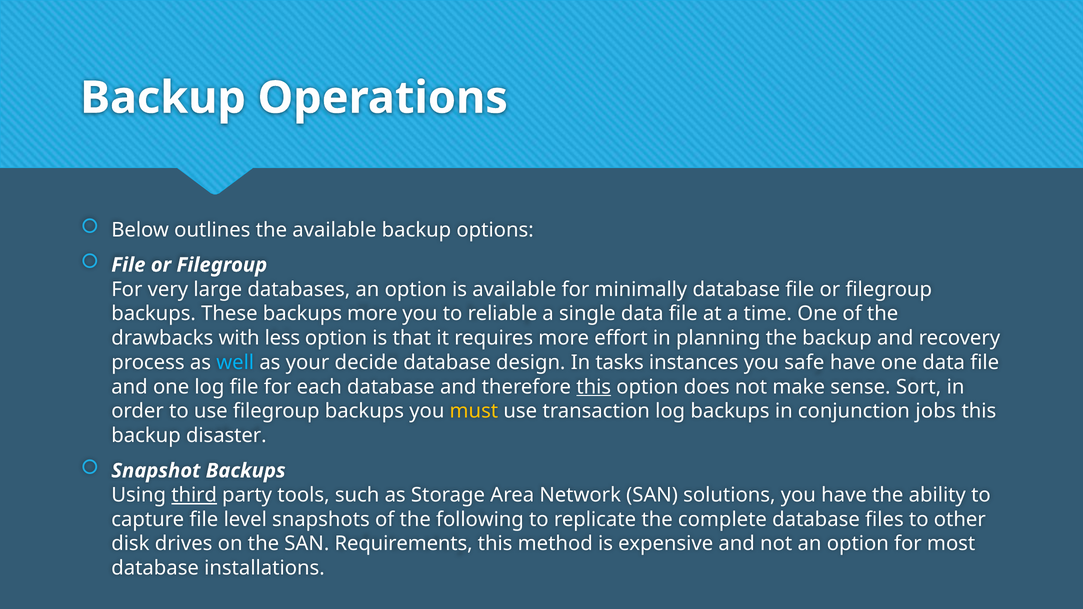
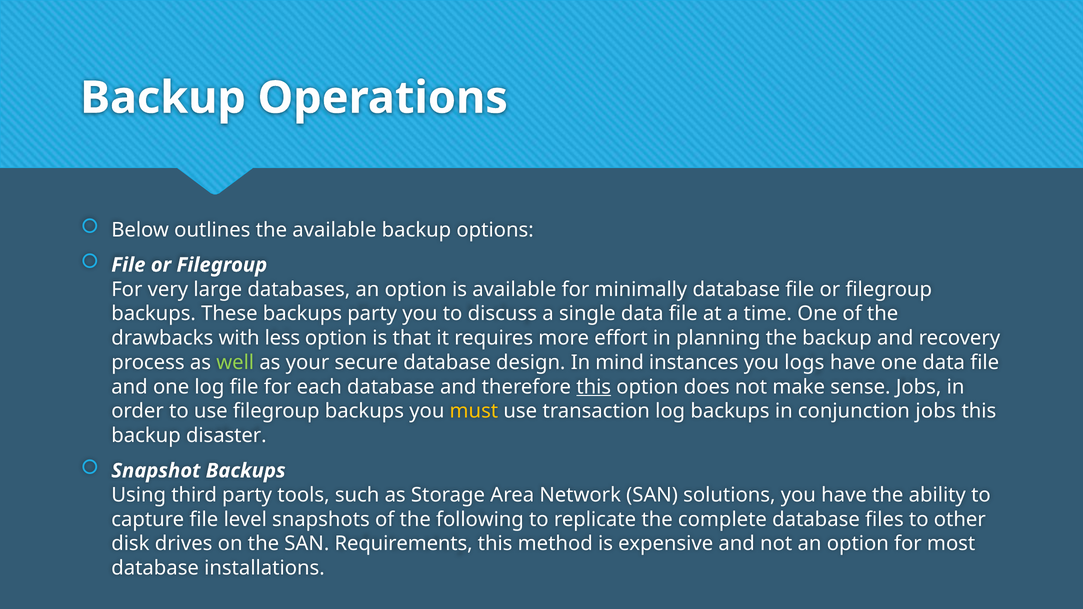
backups more: more -> party (372, 314)
reliable: reliable -> discuss (502, 314)
well colour: light blue -> light green (235, 363)
decide: decide -> secure (366, 363)
tasks: tasks -> mind (620, 363)
safe: safe -> logs (804, 363)
sense Sort: Sort -> Jobs (919, 387)
third underline: present -> none (194, 495)
